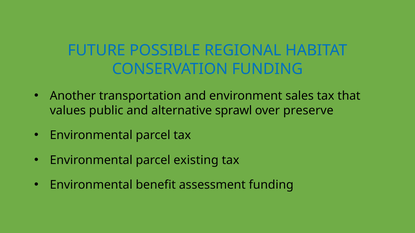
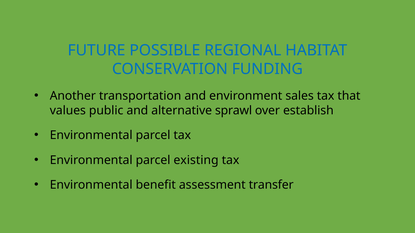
preserve: preserve -> establish (308, 111)
assessment funding: funding -> transfer (271, 185)
